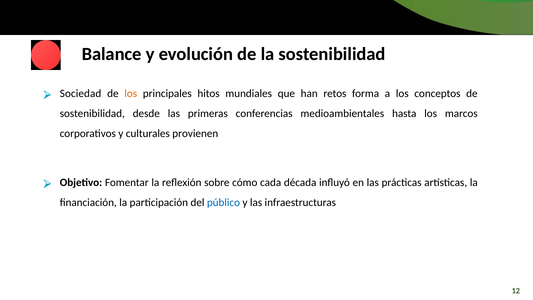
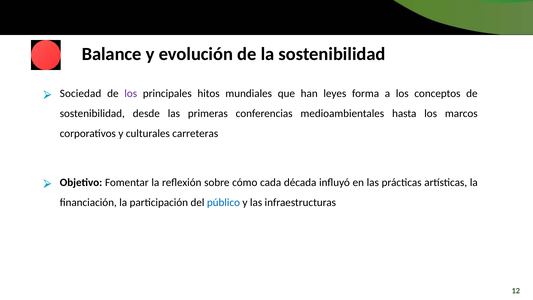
los colour: orange -> purple (131, 93)
retos: retos -> leyes (335, 93)
provienen: provienen -> carreteras (195, 133)
